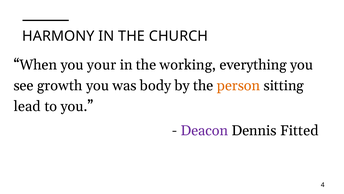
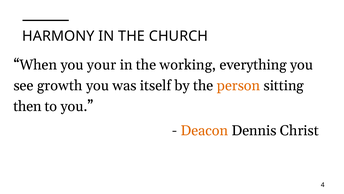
body: body -> itself (156, 85)
lead: lead -> then (27, 106)
Deacon colour: purple -> orange (204, 130)
Fitted: Fitted -> Christ (299, 130)
